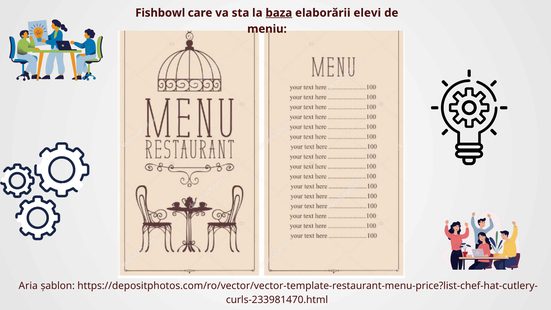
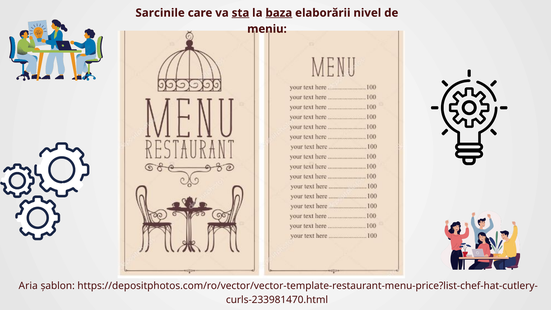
Fishbowl: Fishbowl -> Sarcinile (160, 13)
sta underline: none -> present (241, 13)
elevi: elevi -> nivel (367, 13)
